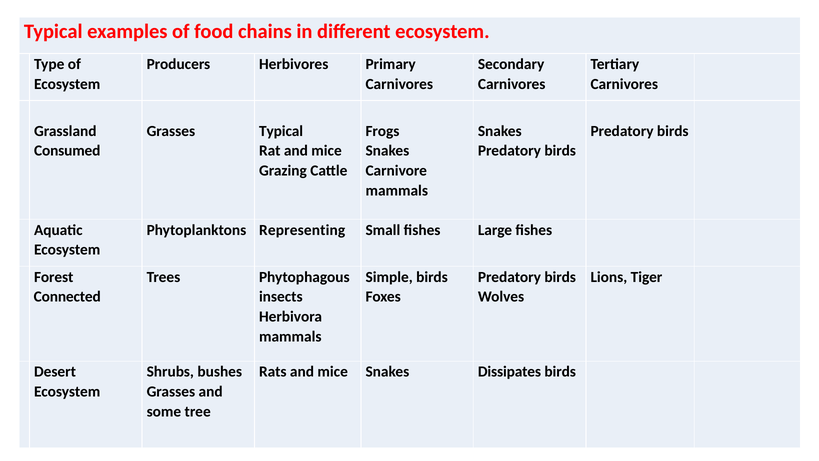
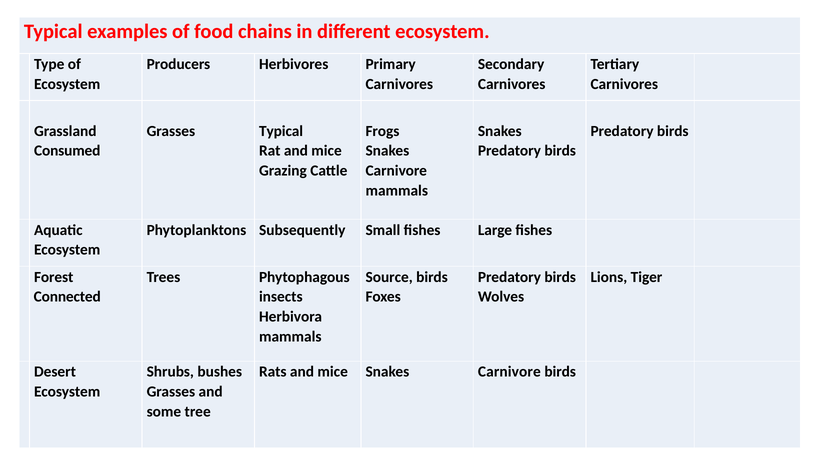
Representing: Representing -> Subsequently (302, 230)
Simple: Simple -> Source (389, 277)
mice Snakes Dissipates: Dissipates -> Carnivore (509, 372)
